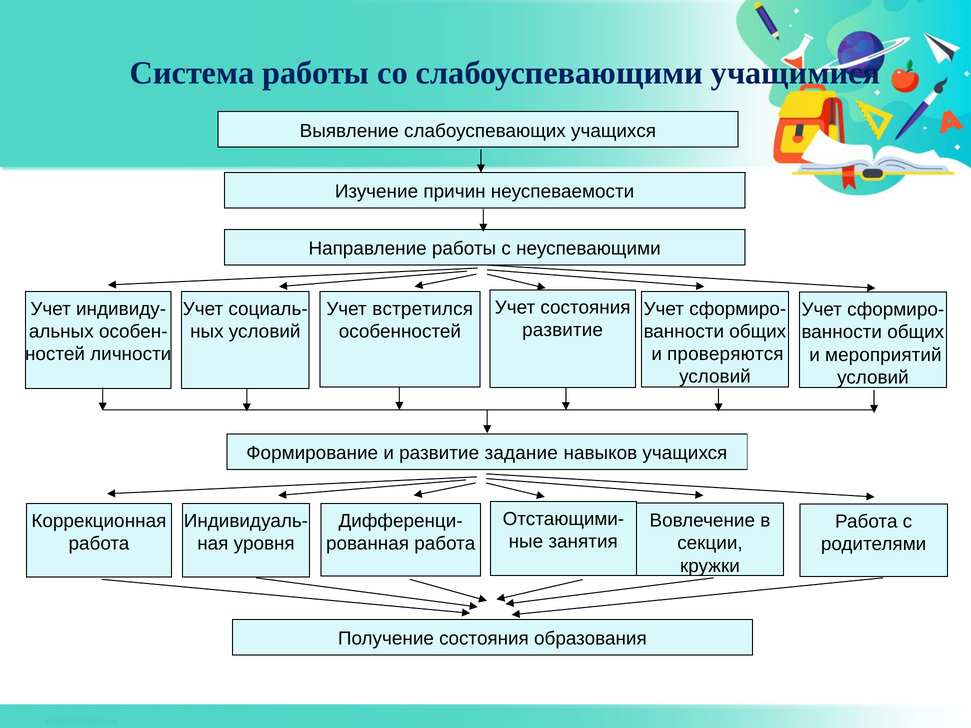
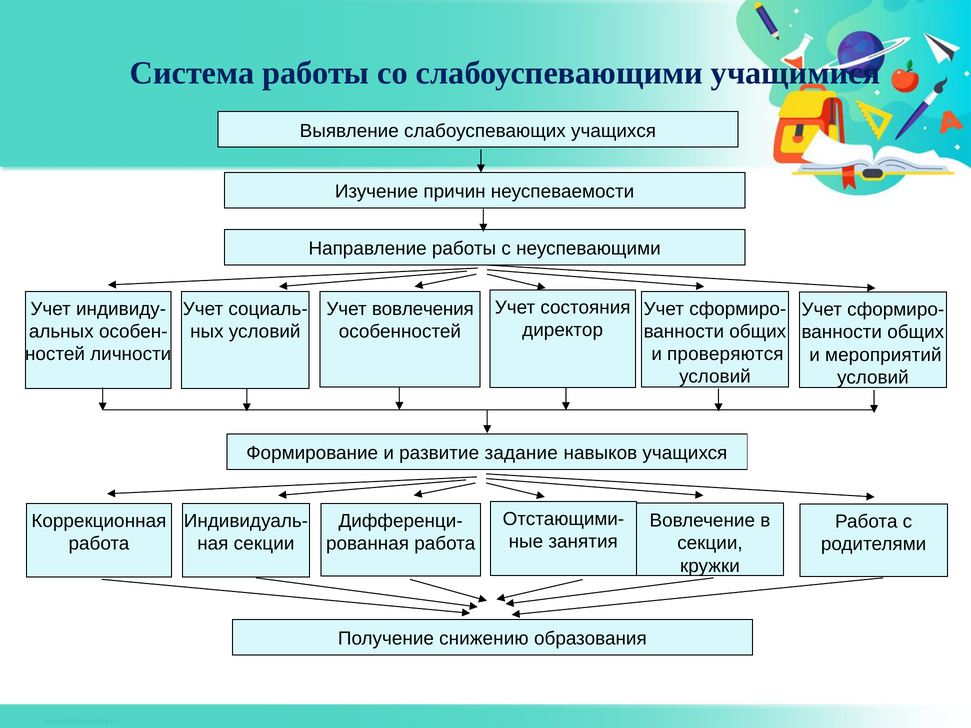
встретился: встретился -> вовлечения (423, 309)
развитие: развитие -> директор (563, 330)
ная уровня: уровня -> секции (264, 544)
Получение состояния: состояния -> снижению (484, 639)
